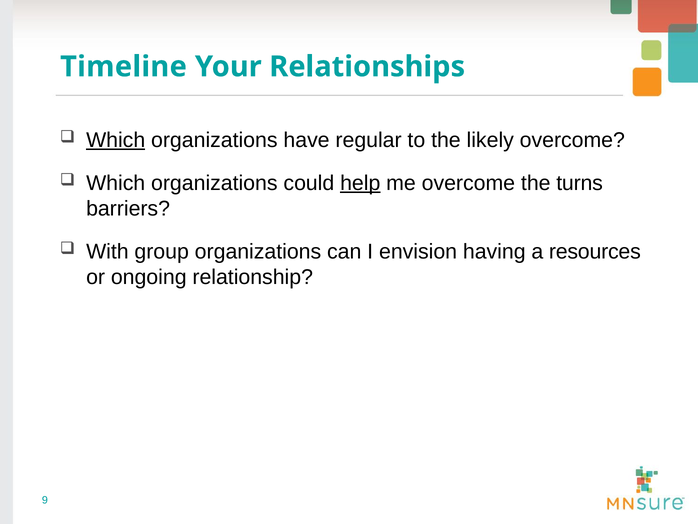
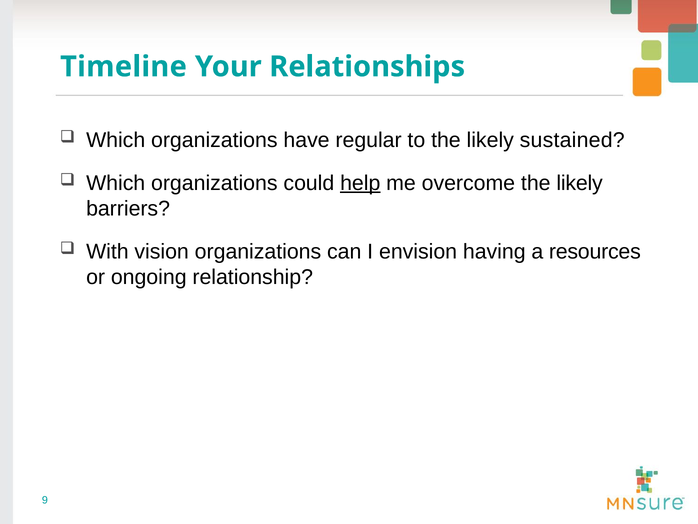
Which underline: present -> none (116, 140)
likely overcome: overcome -> sustained (572, 140)
overcome the turns: turns -> likely (580, 183)
group: group -> vision (162, 252)
